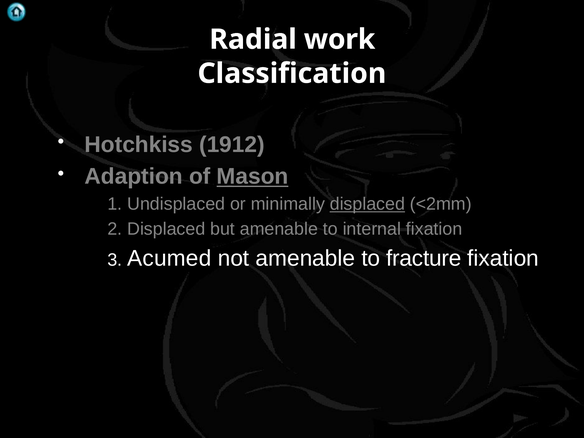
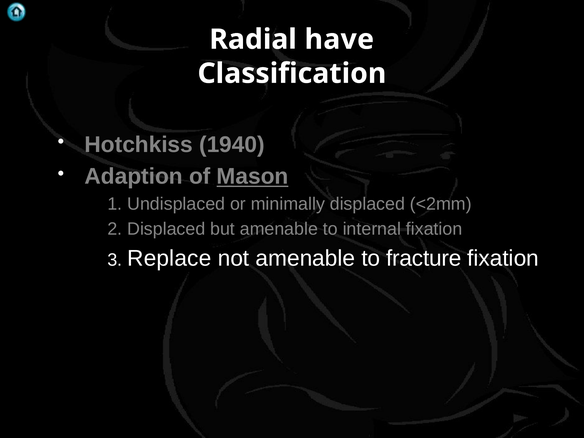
work: work -> have (339, 39)
1912: 1912 -> 1940 (232, 145)
displaced underline: present -> none (367, 204)
Acumed: Acumed -> Replace (169, 258)
